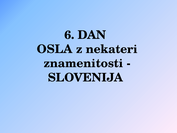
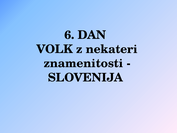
OSLA: OSLA -> VOLK (55, 49)
